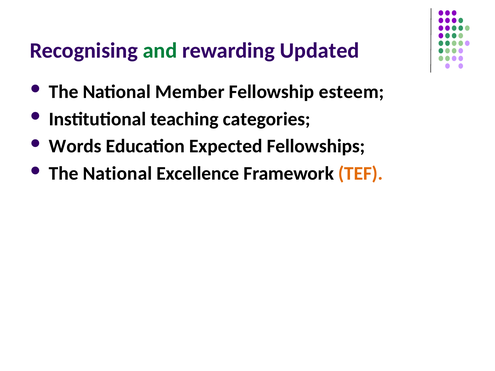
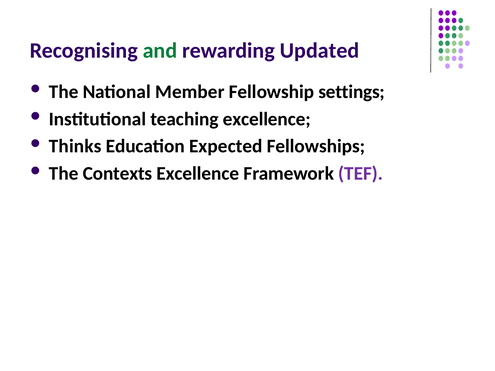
esteem: esteem -> settings (352, 92)
teaching categories: categories -> excellence (267, 119)
Words: Words -> Thinks (75, 146)
National: National -> Contexts (118, 174)
TEF colour: orange -> purple (361, 174)
